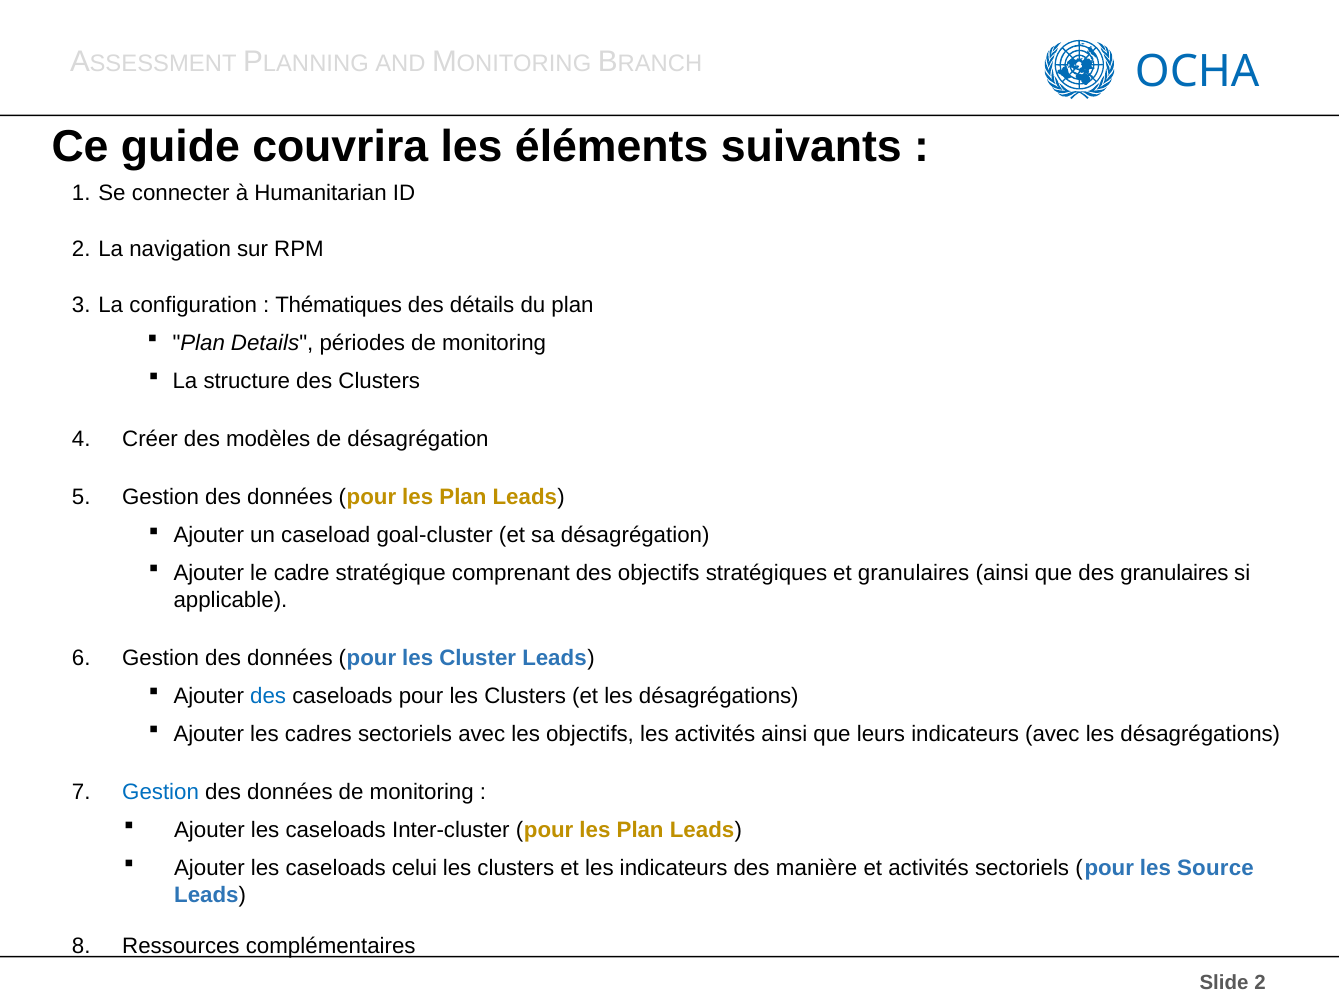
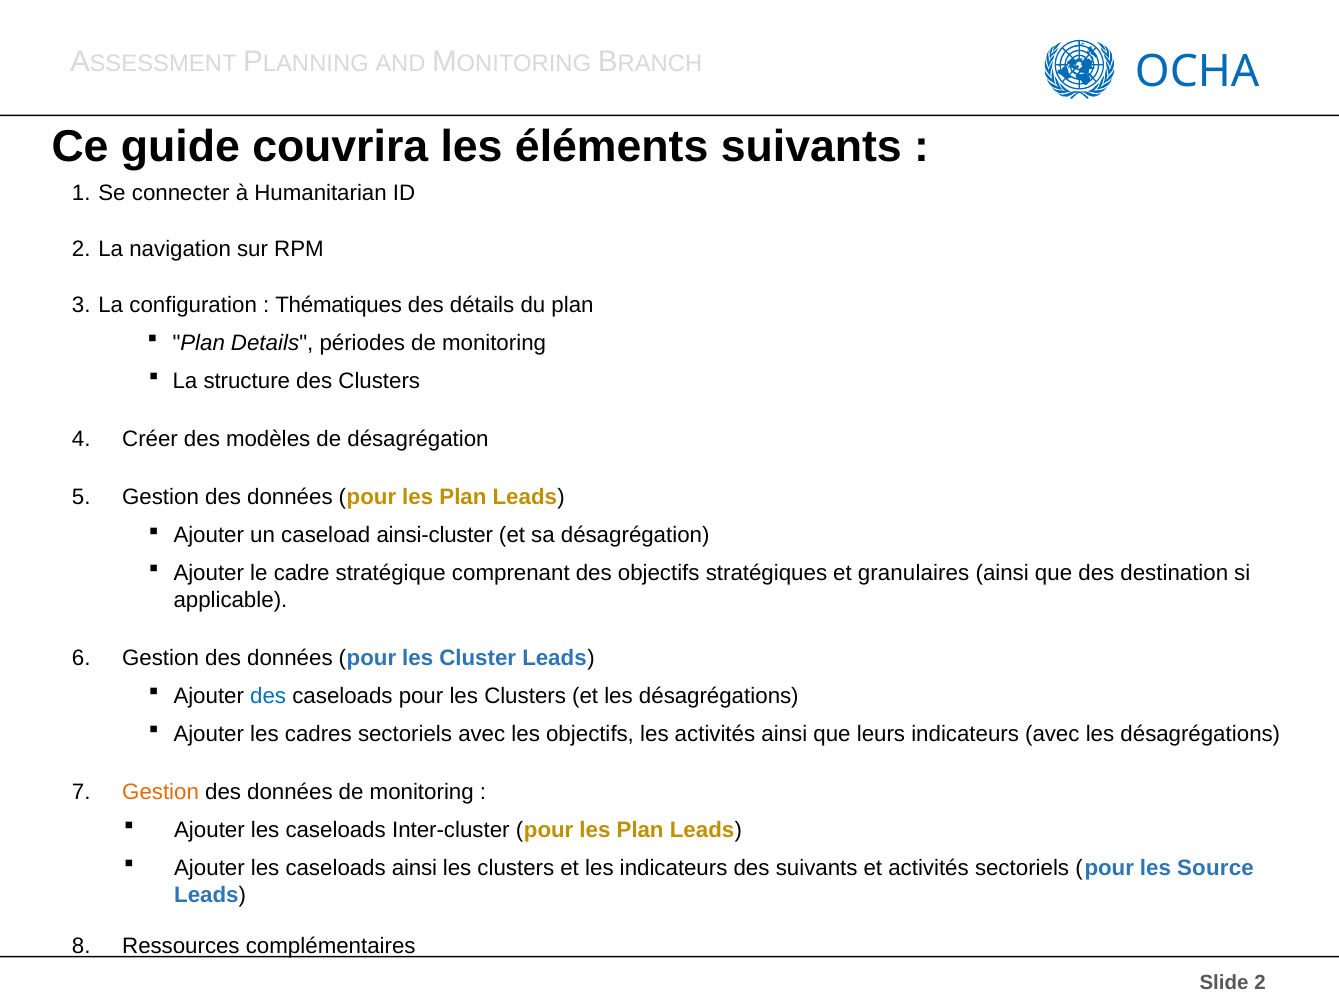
goal-cluster: goal-cluster -> ainsi-cluster (435, 535)
des granulaires: granulaires -> destination (1174, 573)
Gestion colour: blue -> orange (161, 792)
caseloads celui: celui -> ainsi (414, 867)
des manière: manière -> suivants (817, 867)
